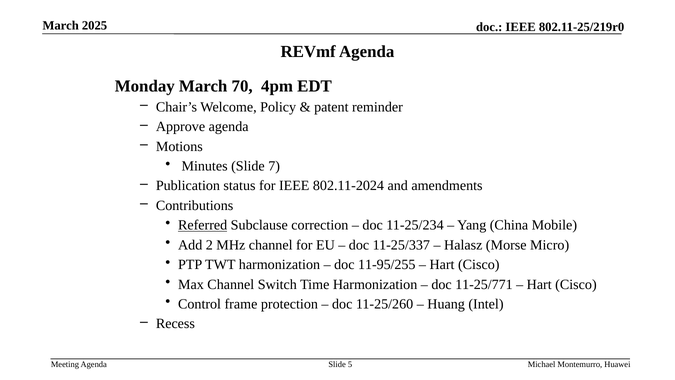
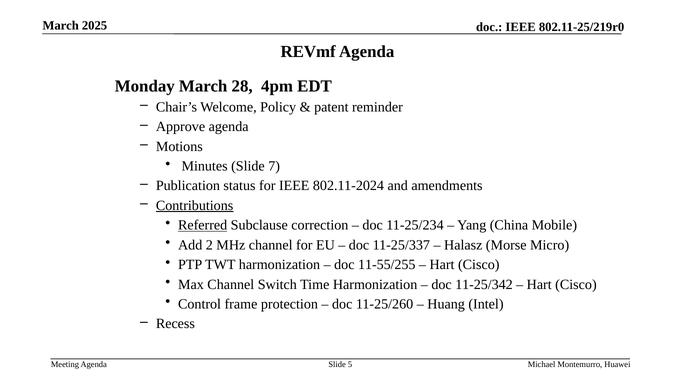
70: 70 -> 28 (242, 86)
Contributions underline: none -> present (195, 205)
11-95/255: 11-95/255 -> 11-55/255 (387, 264)
11-25/771: 11-25/771 -> 11-25/342 (484, 284)
